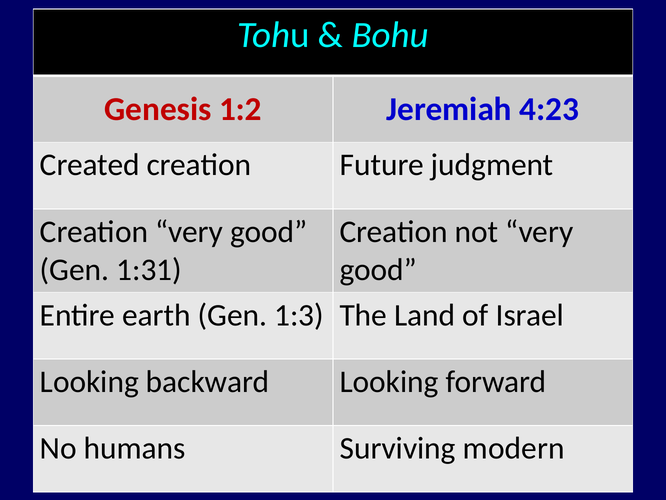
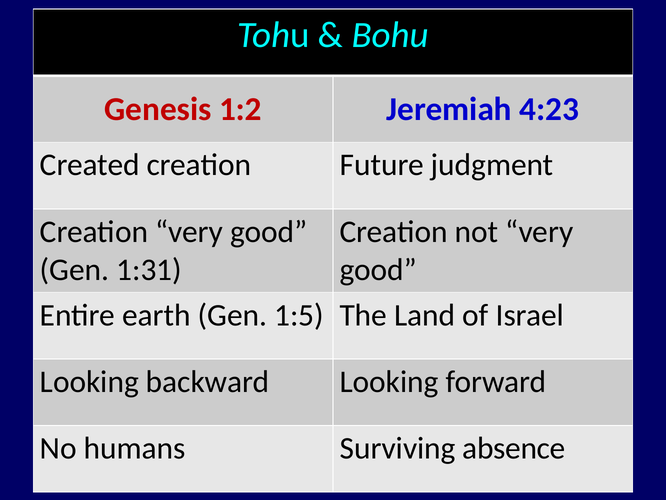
1:3: 1:3 -> 1:5 (299, 315)
modern: modern -> absence (514, 448)
